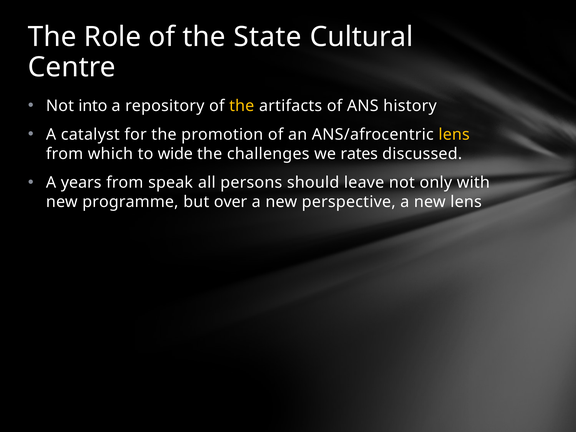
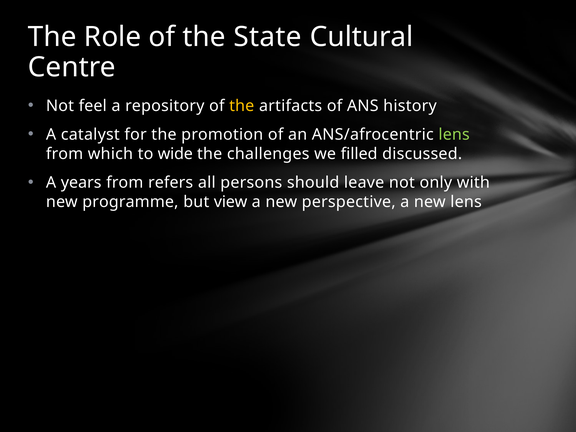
into: into -> feel (93, 106)
lens colour: yellow -> light green (454, 135)
rates: rates -> filled (359, 154)
speak: speak -> refers (171, 183)
over: over -> view (231, 202)
